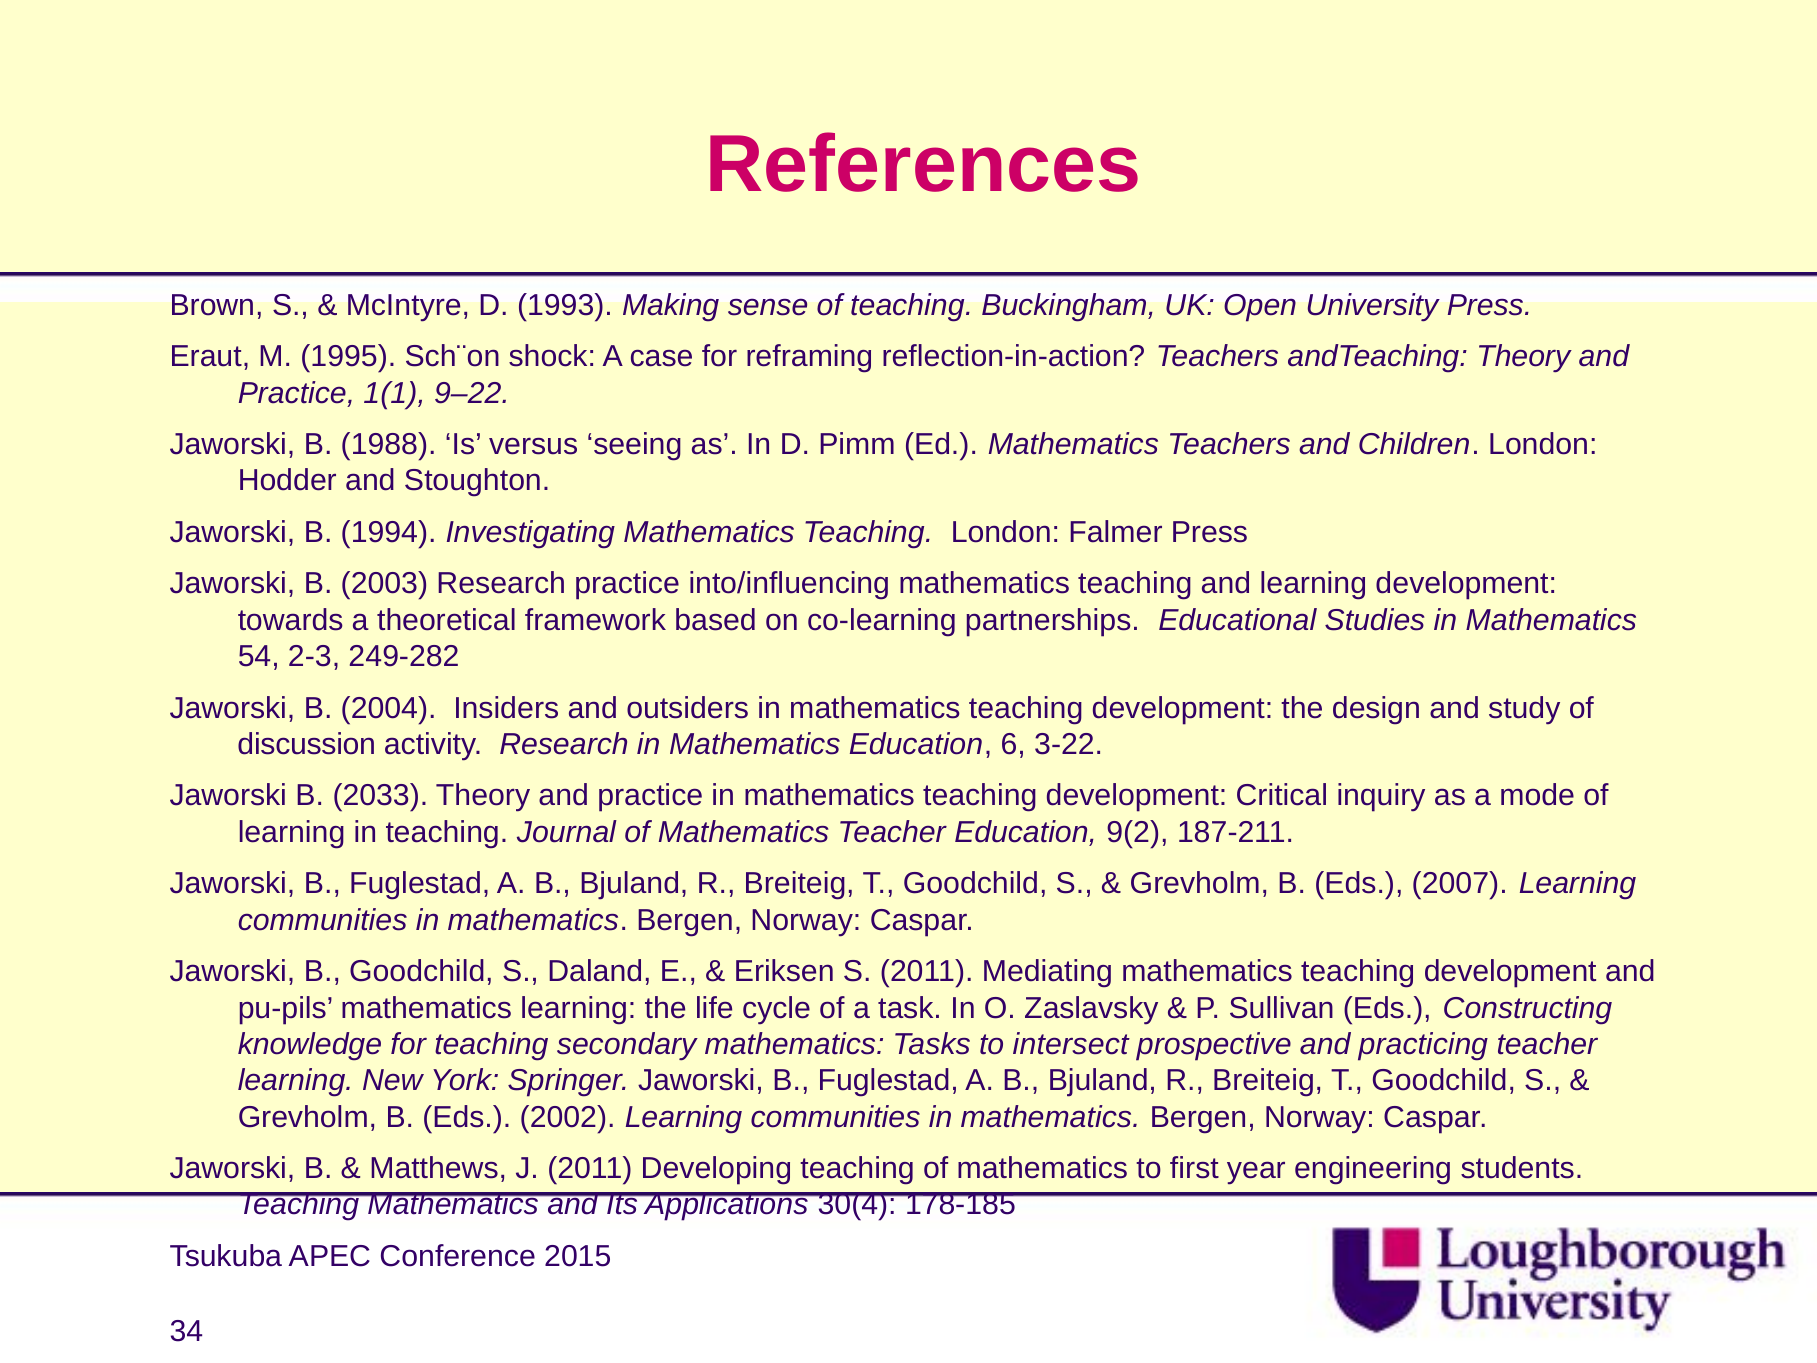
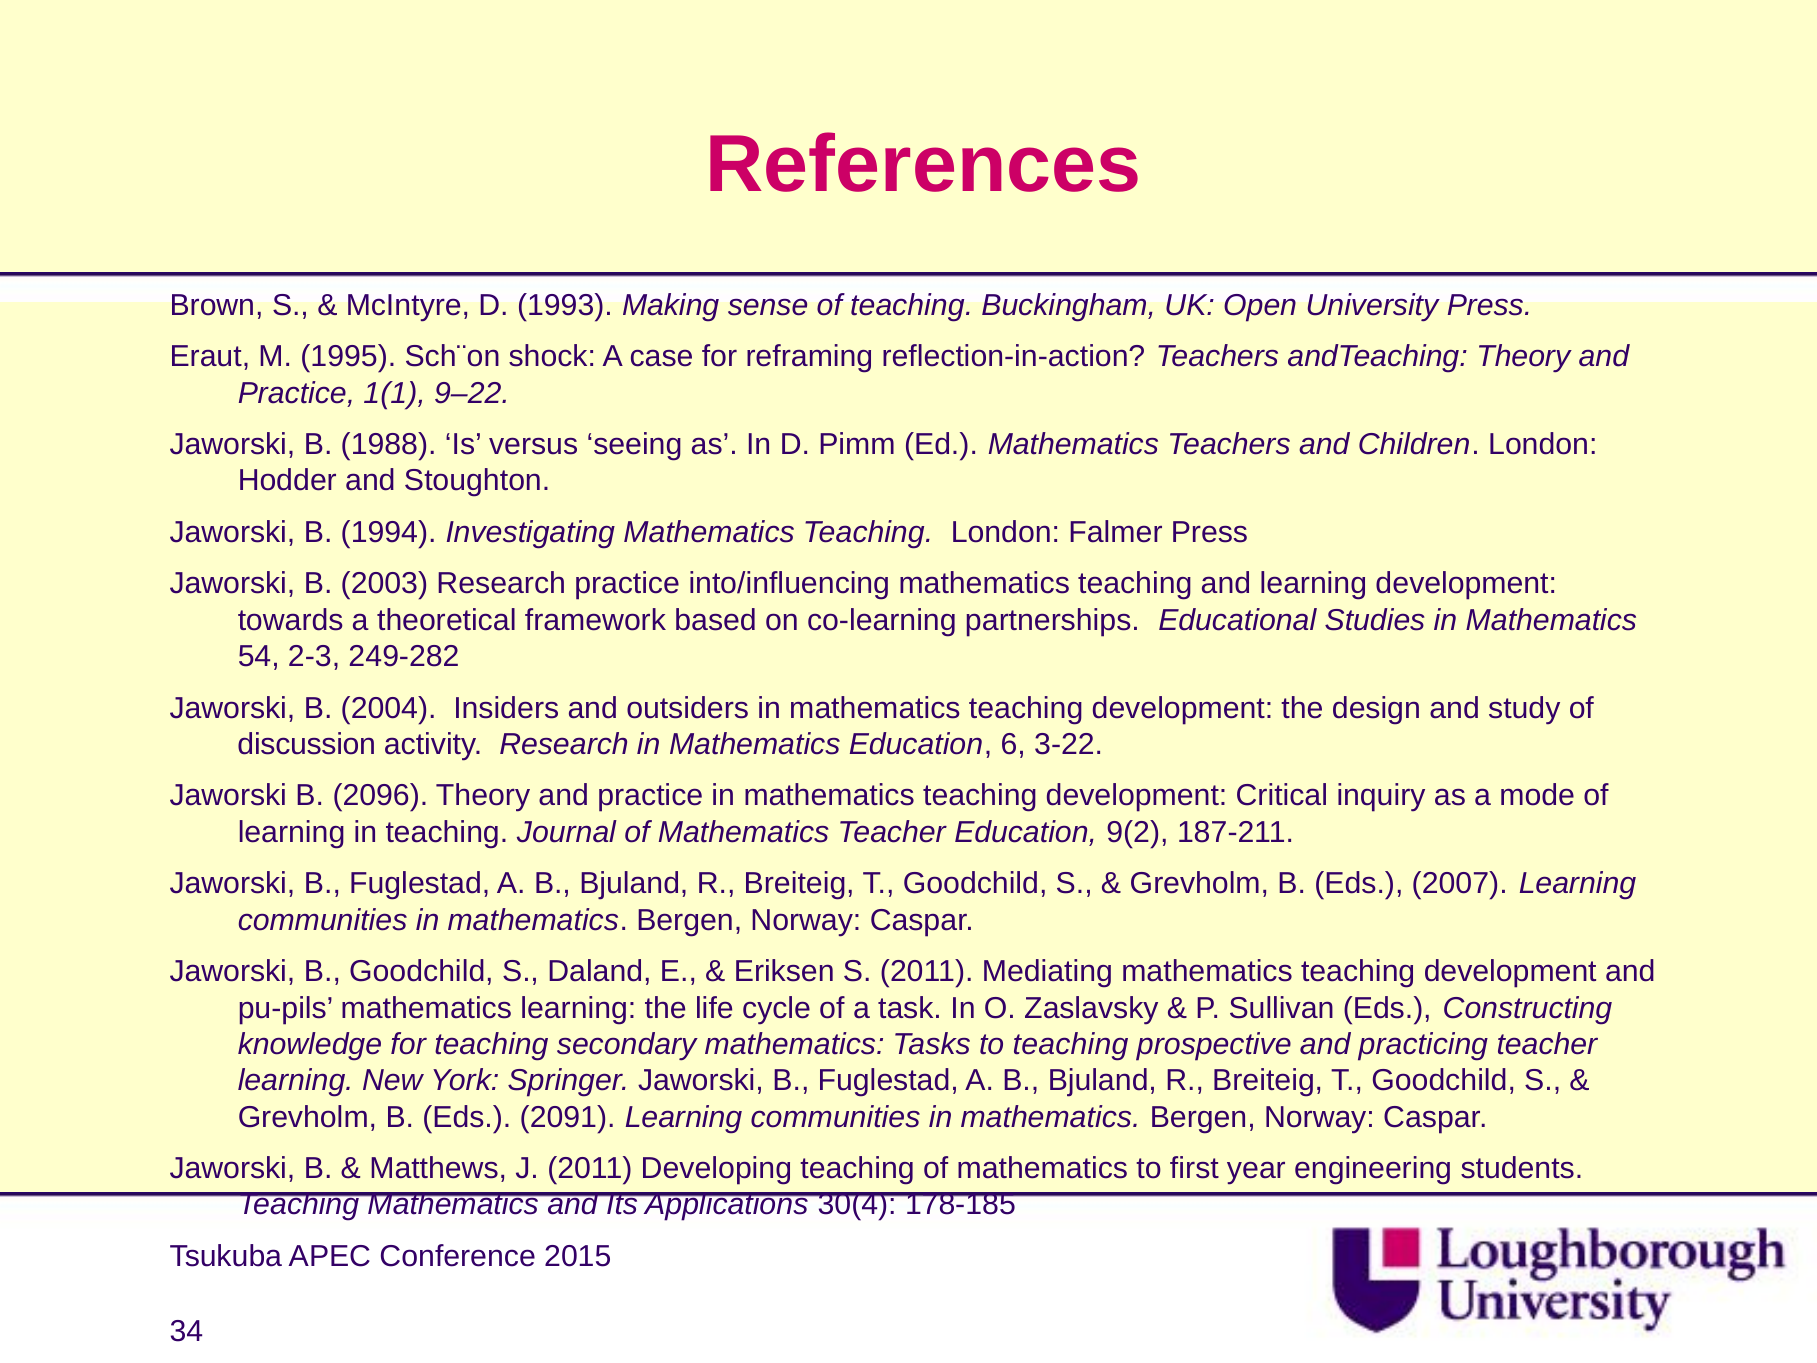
2033: 2033 -> 2096 (380, 796)
to intersect: intersect -> teaching (1071, 1044)
2002: 2002 -> 2091 (568, 1117)
